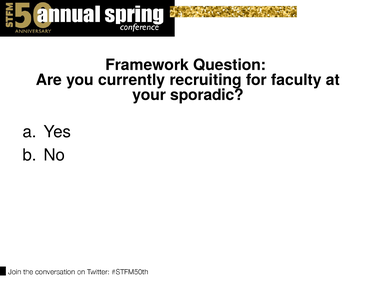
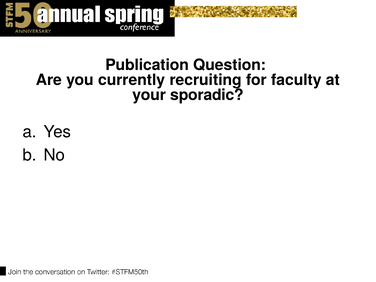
Framework: Framework -> Publication (147, 65)
